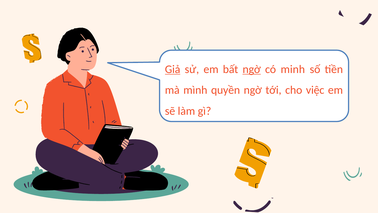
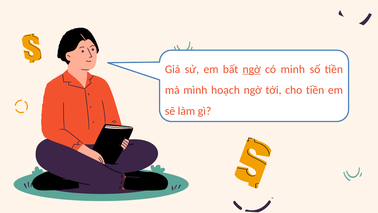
Giả underline: present -> none (173, 69)
quyền: quyền -> hoạch (225, 90)
cho việc: việc -> tiền (315, 90)
